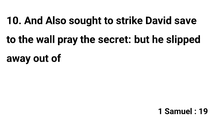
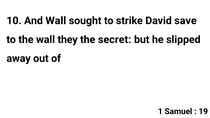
And Also: Also -> Wall (56, 21)
pray: pray -> they (68, 40)
